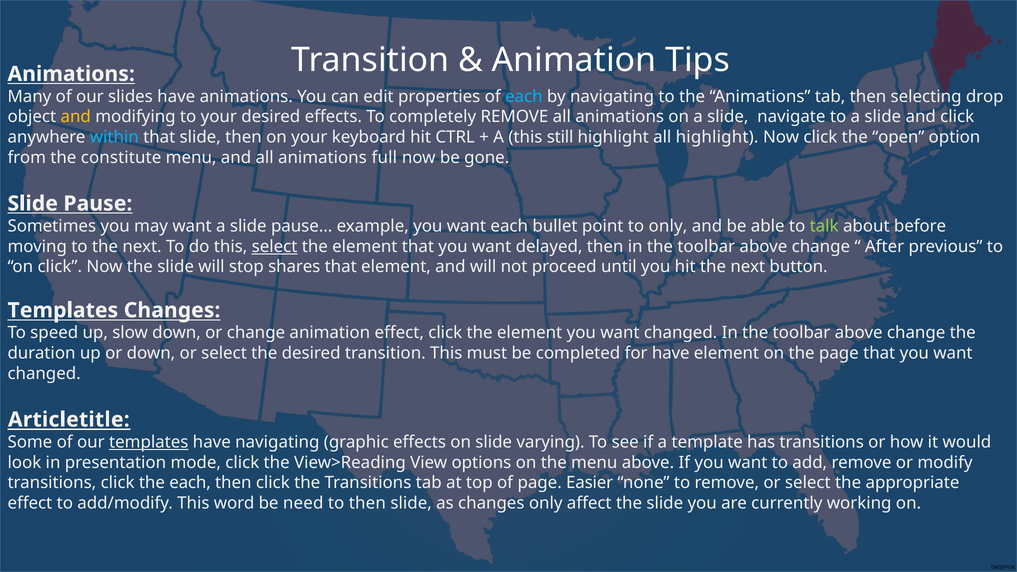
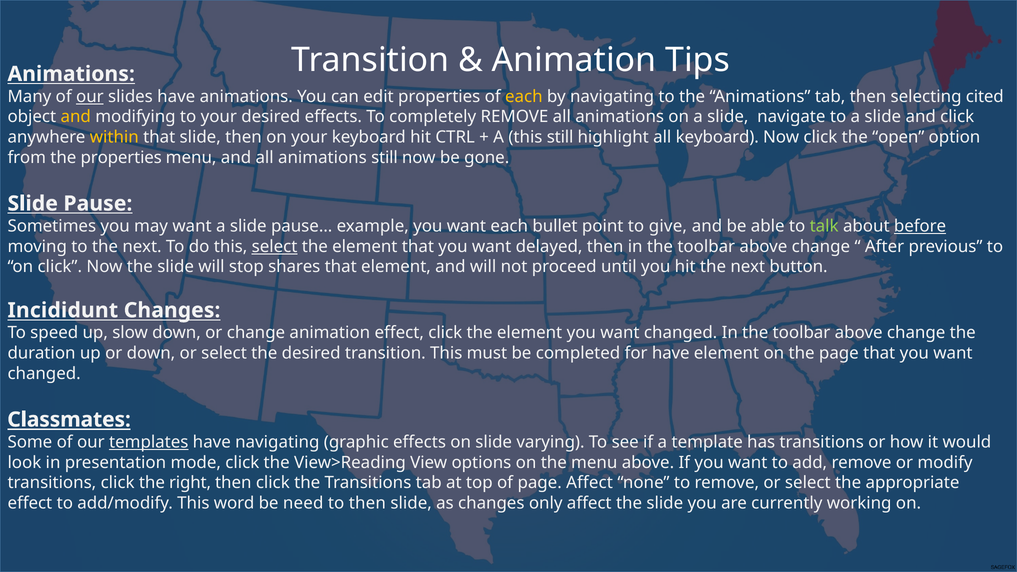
our underline: none -> present (90, 97)
each colour: light blue -> yellow (524, 97)
drop: drop -> cited (985, 97)
within colour: light blue -> yellow (114, 137)
all highlight: highlight -> keyboard (717, 137)
the constitute: constitute -> properties (121, 158)
animations full: full -> still (384, 158)
to only: only -> give (668, 226)
before underline: none -> present (920, 226)
Templates: Templates -> Incididunt (63, 310)
Articletitle: Articletitle -> Classmates (69, 420)
the each: each -> right (190, 483)
page Easier: Easier -> Affect (590, 483)
